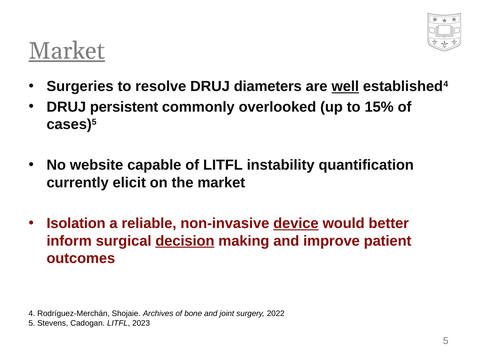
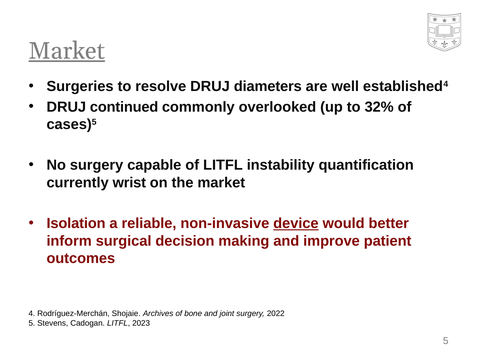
well underline: present -> none (345, 86)
persistent: persistent -> continued (124, 107)
15%: 15% -> 32% (379, 107)
No website: website -> surgery (97, 165)
elicit: elicit -> wrist (129, 183)
decision underline: present -> none (185, 241)
